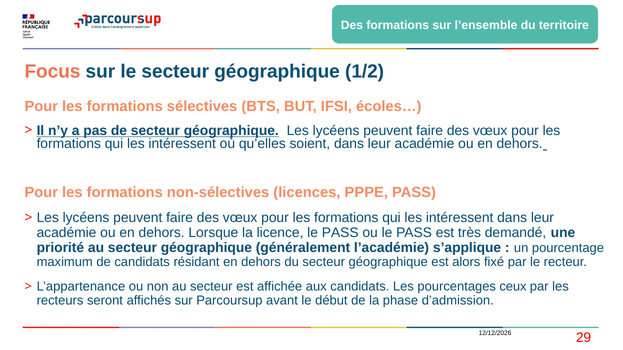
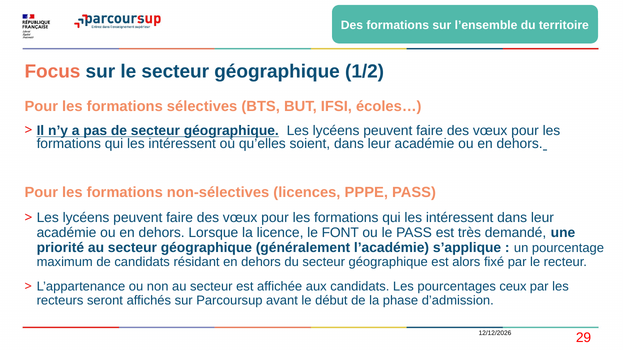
licence le PASS: PASS -> FONT (340, 233)
